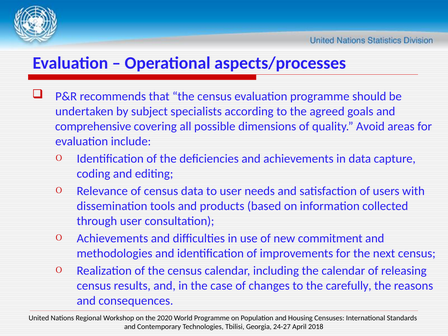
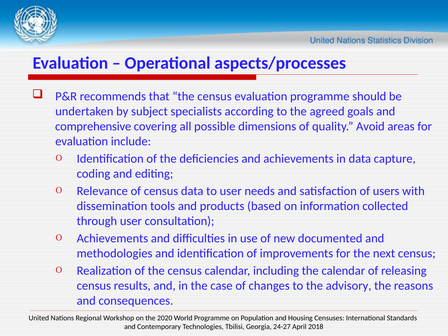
commitment: commitment -> documented (330, 238)
carefully: carefully -> advisory (349, 286)
